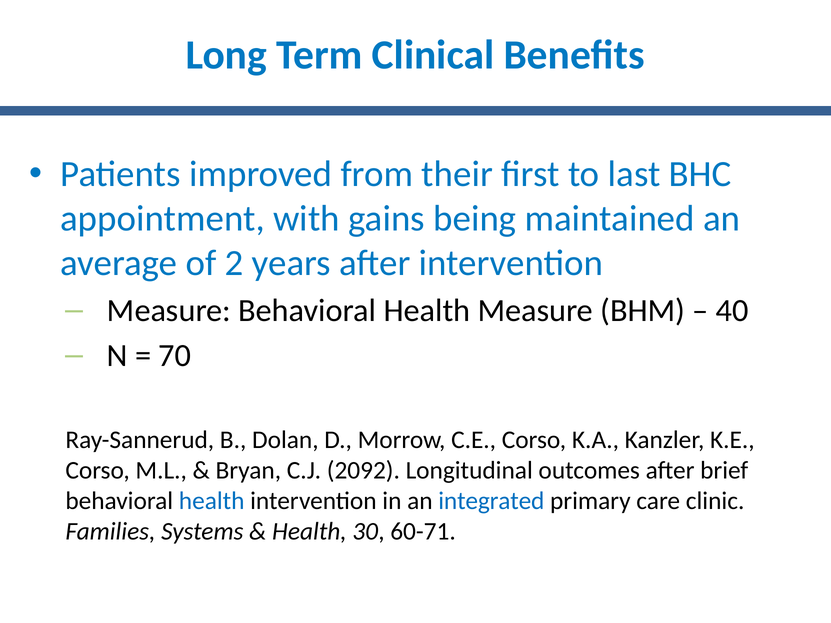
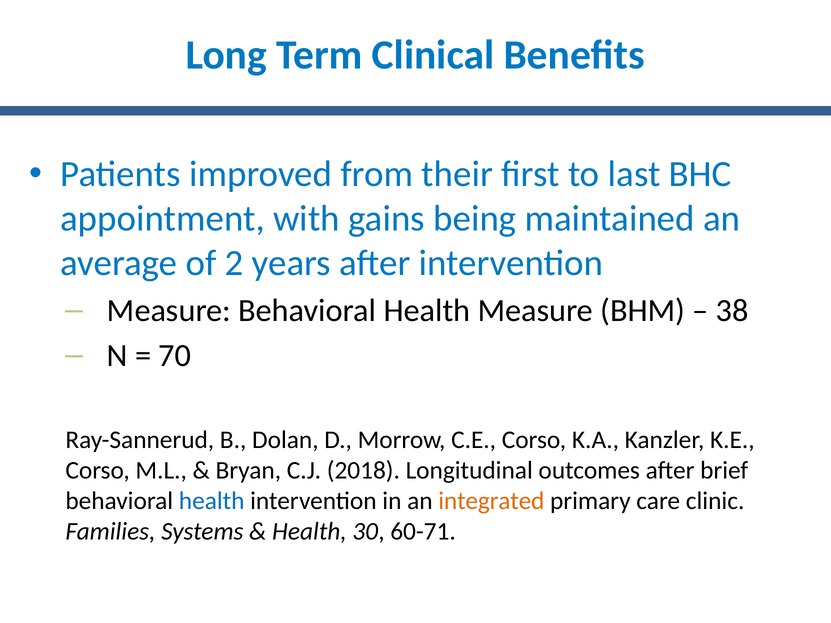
40: 40 -> 38 (732, 311)
2092: 2092 -> 2018 (363, 471)
integrated colour: blue -> orange (491, 501)
